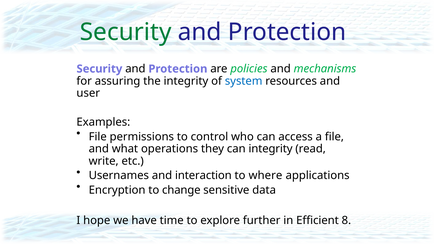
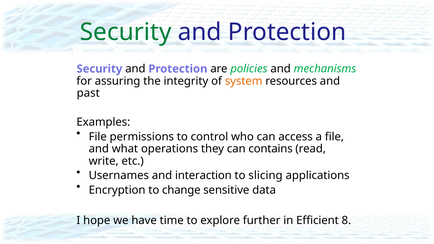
system colour: blue -> orange (244, 81)
user: user -> past (88, 93)
can integrity: integrity -> contains (271, 149)
where: where -> slicing (265, 176)
